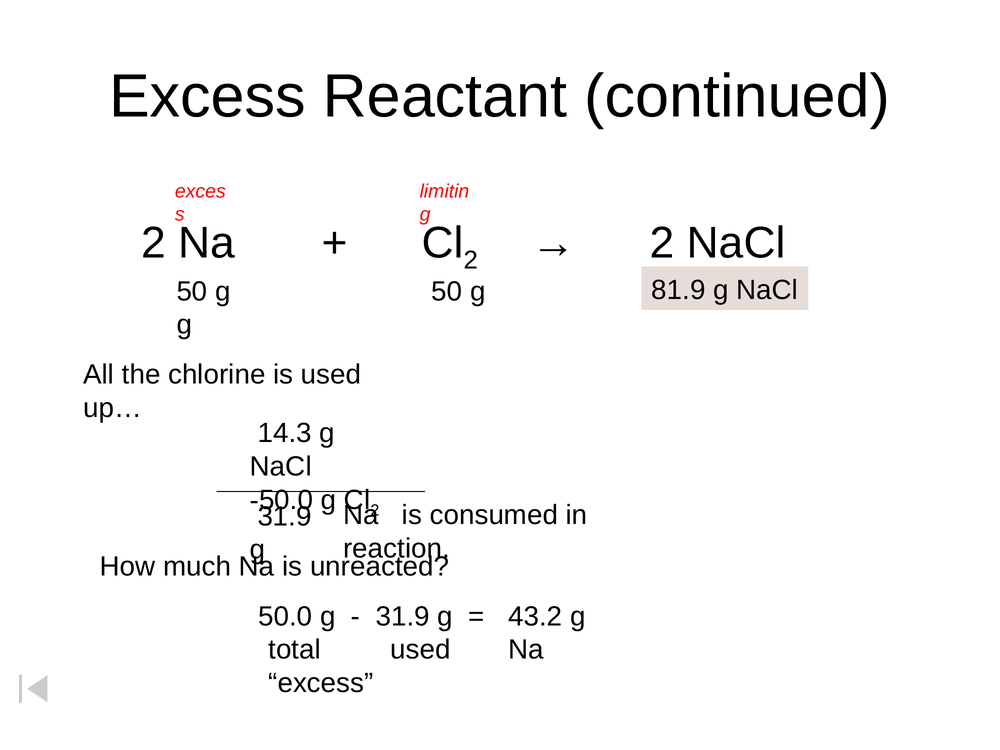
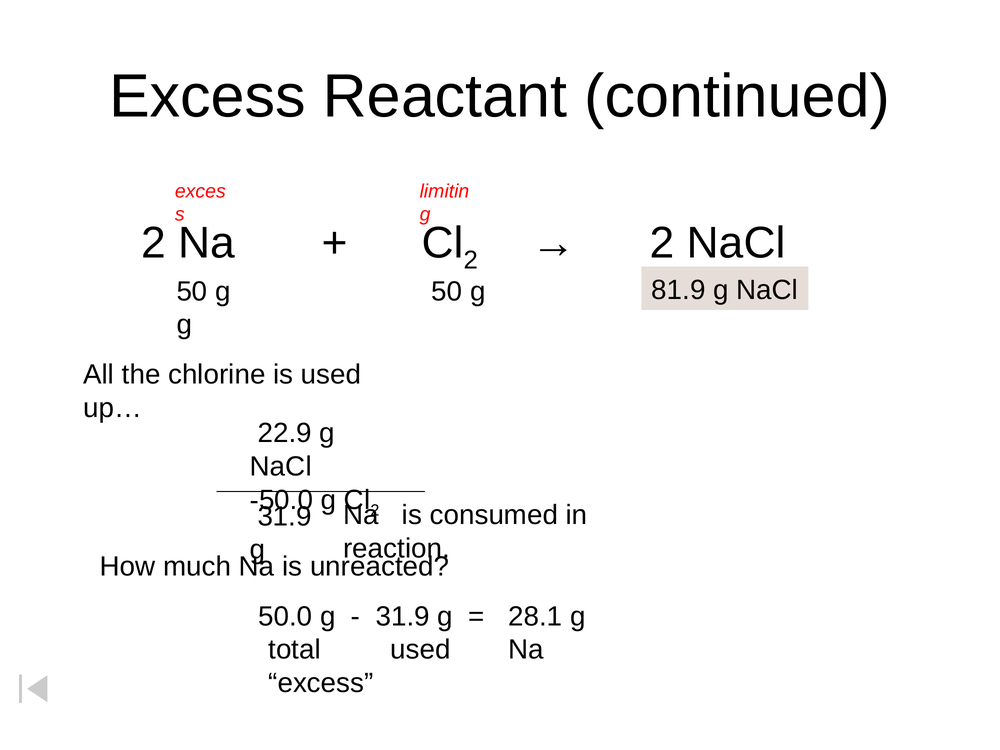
14.3: 14.3 -> 22.9 (285, 433)
43.2: 43.2 -> 28.1 (535, 616)
